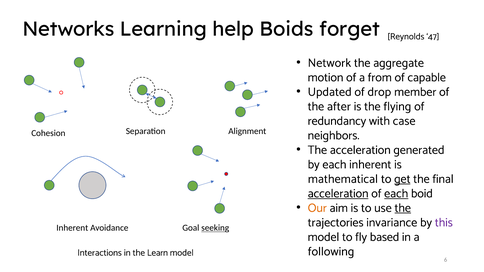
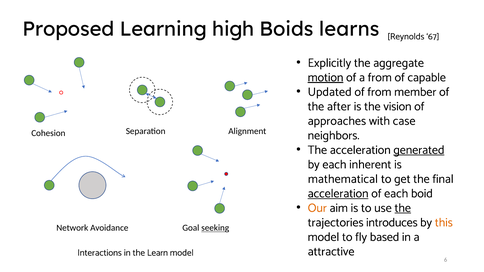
Networks: Networks -> Proposed (68, 29)
help: help -> high (233, 29)
forget: forget -> learns (349, 29)
47: 47 -> 67 (433, 36)
Network: Network -> Explicitly (329, 63)
motion underline: none -> present (326, 77)
of drop: drop -> from (379, 92)
flying: flying -> vision (397, 106)
redundancy: redundancy -> approaches (337, 121)
generated underline: none -> present (419, 150)
get underline: present -> none (402, 179)
each underline: present -> none (396, 194)
invariance: invariance -> introduces (392, 223)
this colour: purple -> orange (444, 223)
Inherent: Inherent -> Network (72, 228)
following: following -> attractive (331, 252)
